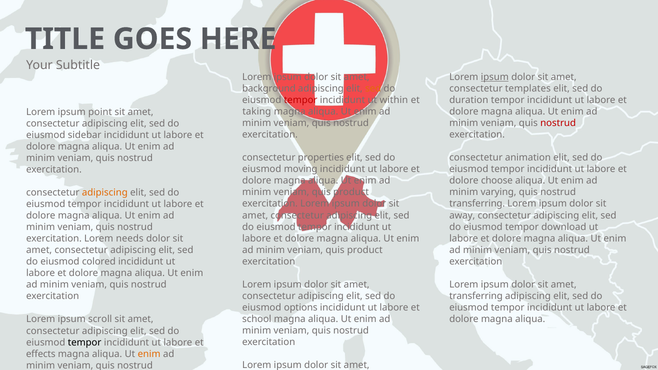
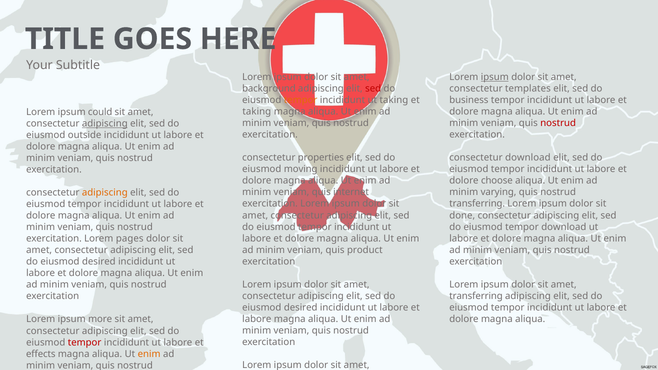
sed colour: orange -> red (373, 89)
tempor colour: red -> orange (301, 100)
ut within: within -> taking (394, 100)
duration: duration -> business (469, 100)
point: point -> could (100, 112)
adipiscing underline: none -> present (105, 124)
sidebar: sidebar -> outside (85, 135)
consectetur animation: animation -> download (528, 158)
product: product -> internet (351, 192)
away: away -> done (462, 215)
needs: needs -> pages (130, 239)
colored: colored -> desired (99, 262)
options: options -> desired (301, 308)
school: school -> labore (257, 319)
scroll: scroll -> more (100, 319)
tempor colour: black -> red (85, 342)
